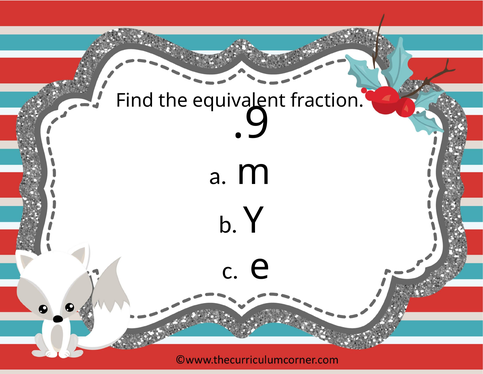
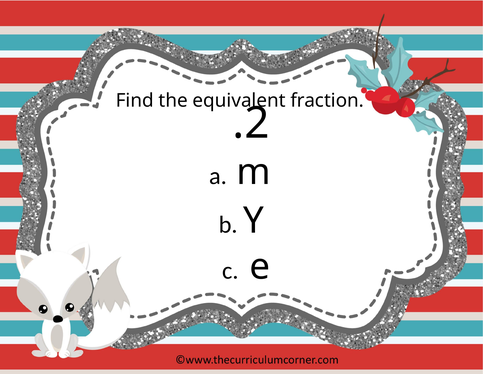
.9: .9 -> .2 (251, 123)
